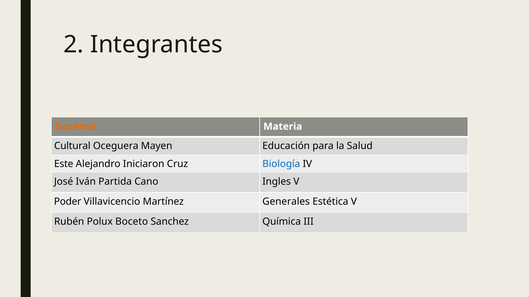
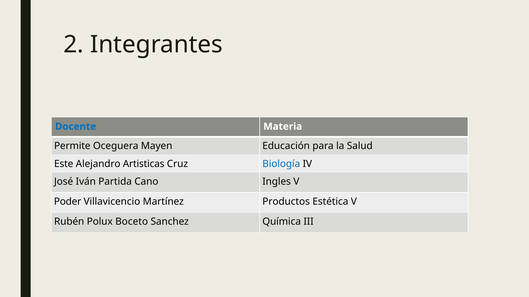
Docente colour: orange -> blue (76, 127)
Cultural: Cultural -> Permite (72, 146)
Iniciaron: Iniciaron -> Artisticas (144, 164)
Generales: Generales -> Productos (286, 202)
